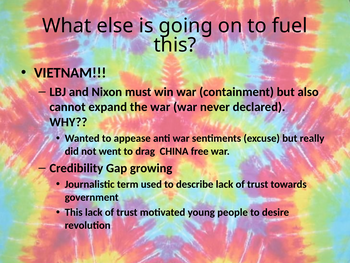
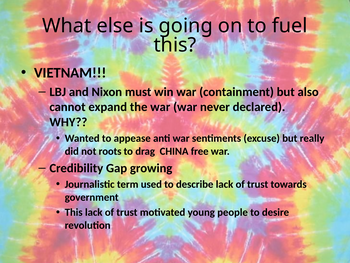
went: went -> roots (110, 151)
